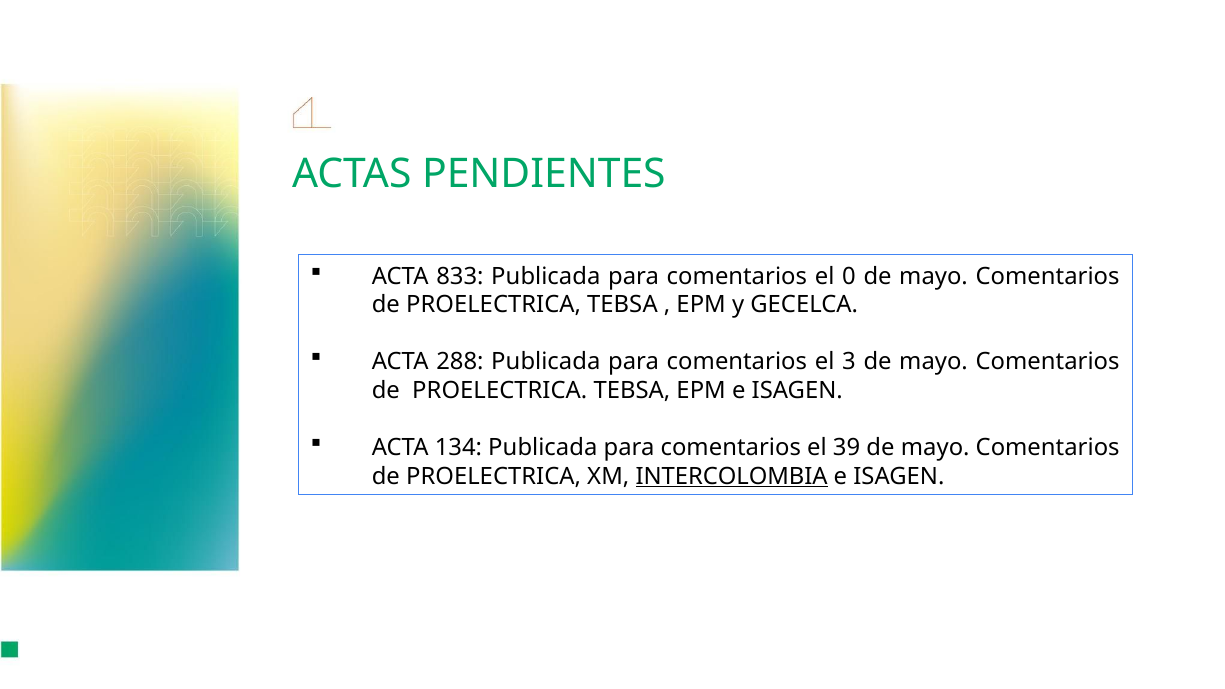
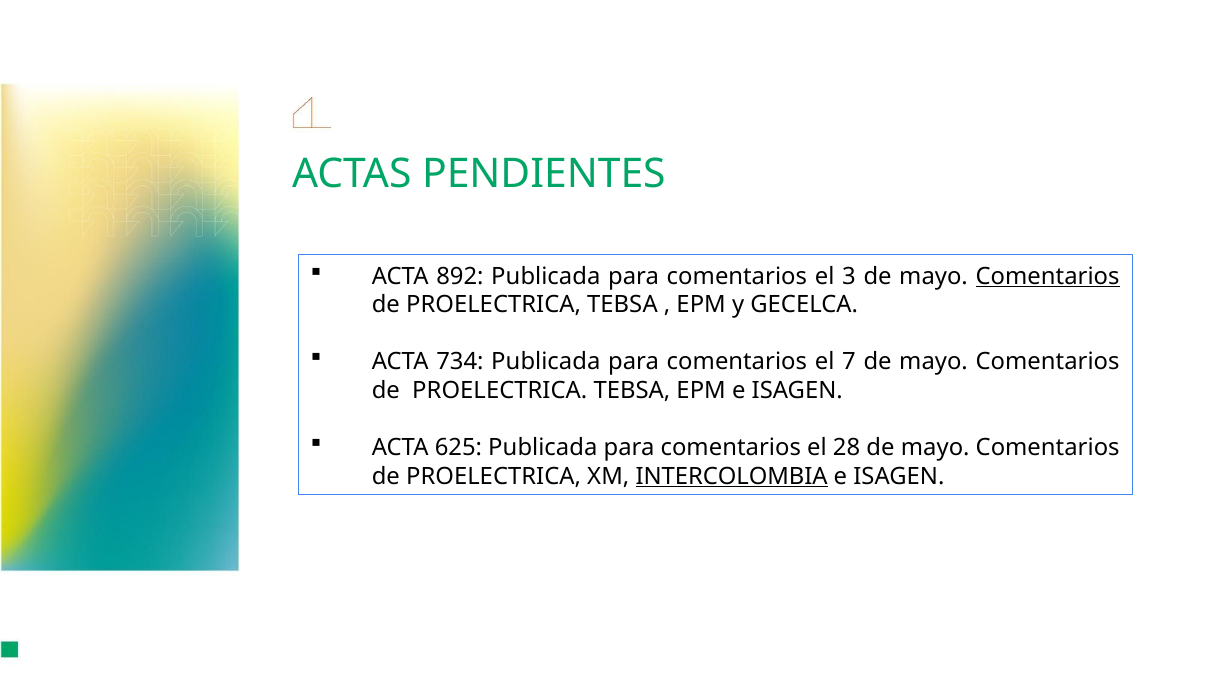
833: 833 -> 892 (460, 276)
0: 0 -> 3 (849, 276)
Comentarios underline: none -> present (1048, 276)
288: 288 -> 734 (460, 362)
3: 3 -> 7 (849, 362)
134: 134 -> 625 (458, 448)
39: 39 -> 28 (847, 448)
